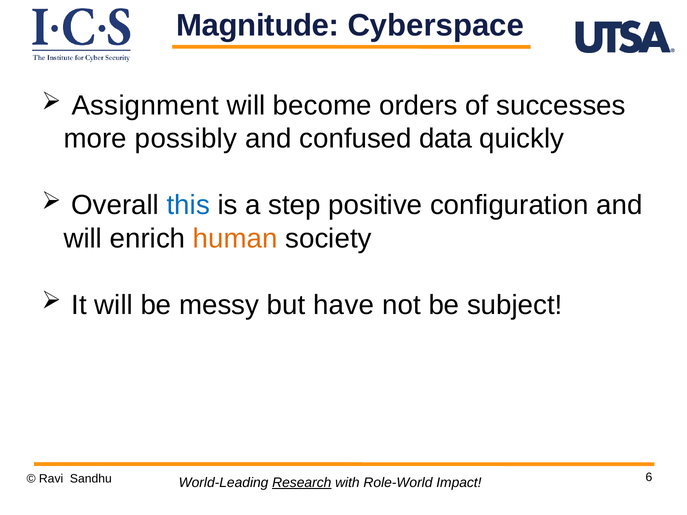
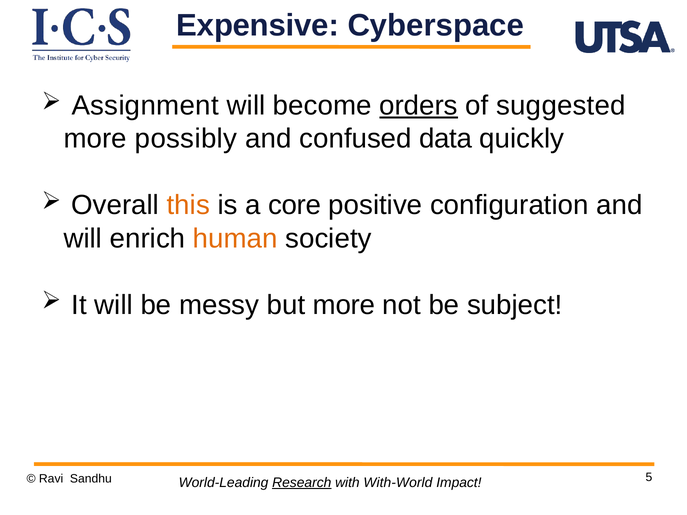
Magnitude: Magnitude -> Expensive (258, 25)
orders underline: none -> present (419, 106)
successes: successes -> suggested (561, 106)
this colour: blue -> orange (188, 205)
step: step -> core (295, 205)
but have: have -> more (344, 305)
6: 6 -> 5 (649, 478)
Role-World: Role-World -> With-World (398, 483)
